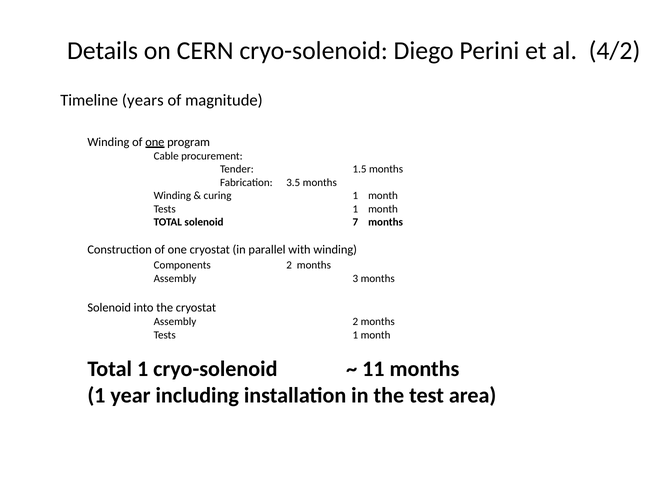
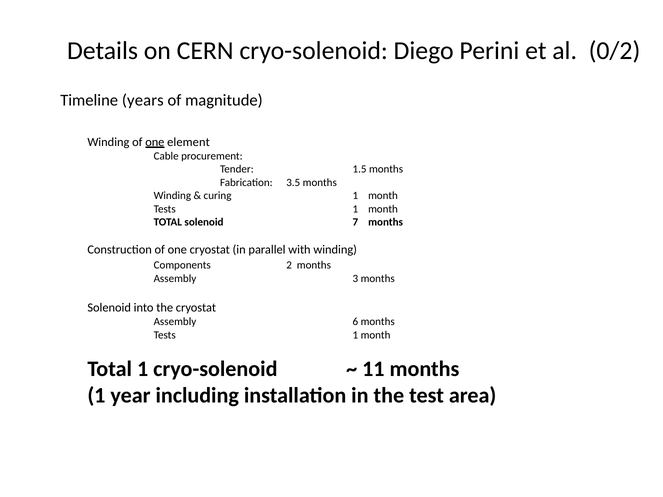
4/2: 4/2 -> 0/2 (614, 51)
program: program -> element (188, 142)
Assembly 2: 2 -> 6 (355, 322)
